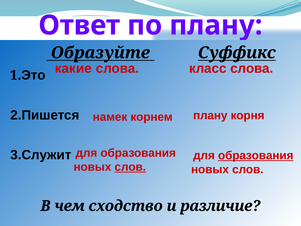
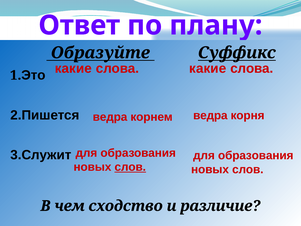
слова класс: класс -> какие (208, 68)
намек: намек -> ведра (110, 117)
корнем плану: плану -> ведра (210, 115)
образования underline: present -> none (256, 155)
